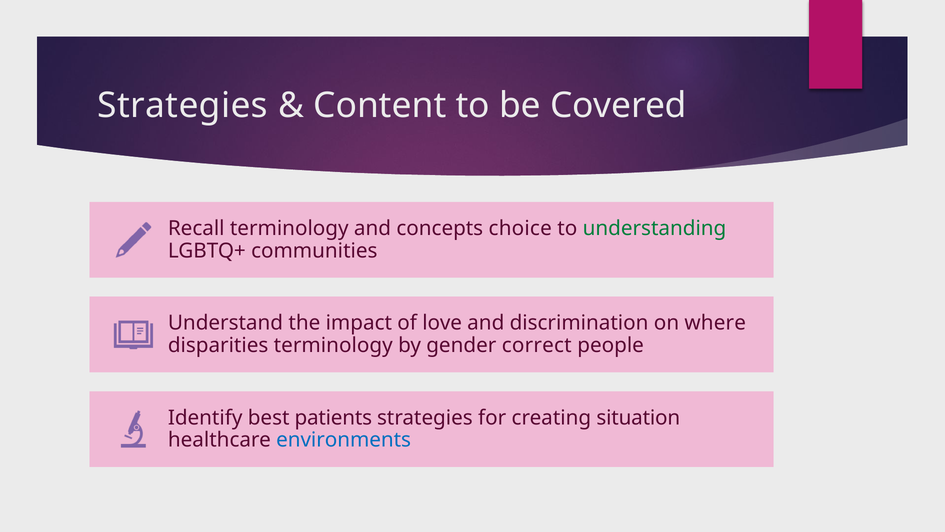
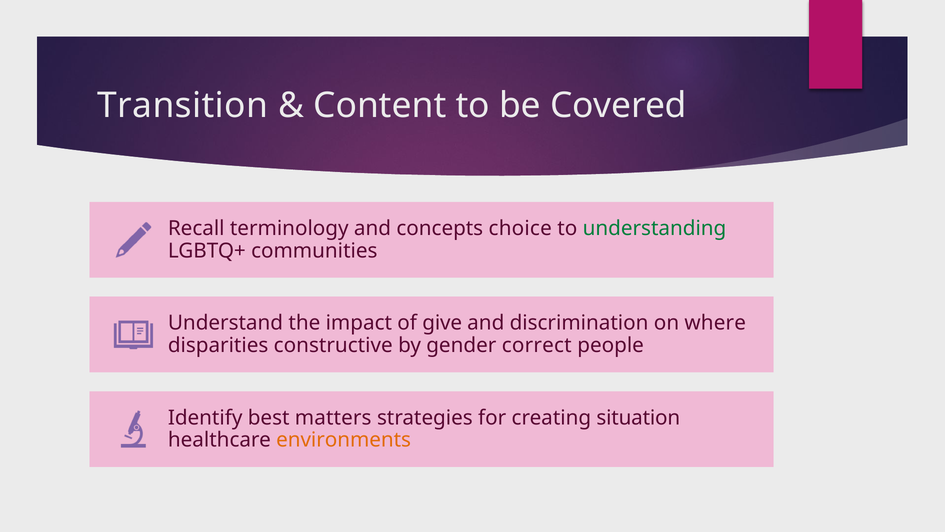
Strategies: Strategies -> Transition (183, 105)
love: love -> give (442, 323)
disparities terminology: terminology -> constructive (333, 345)
patients: patients -> matters (333, 417)
environments colour: blue -> orange (344, 440)
